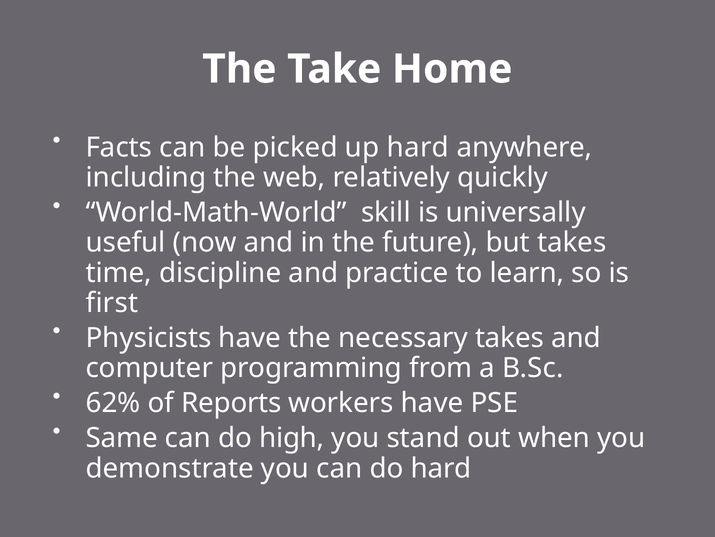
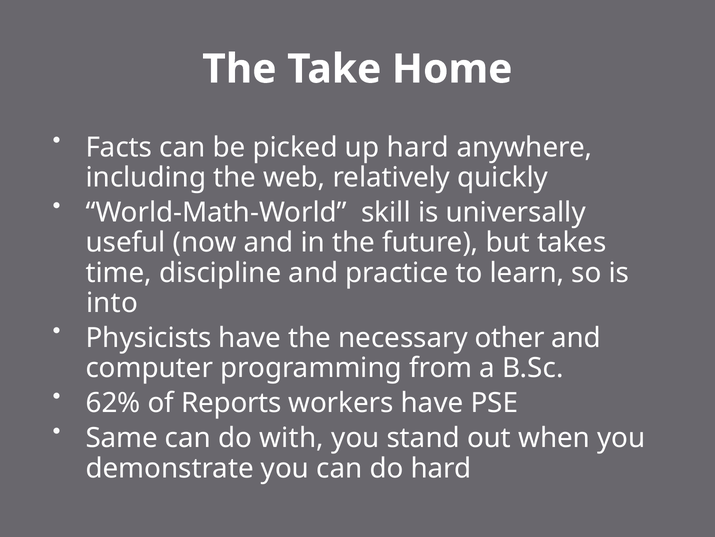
first: first -> into (112, 302)
necessary takes: takes -> other (510, 338)
high: high -> with (292, 438)
